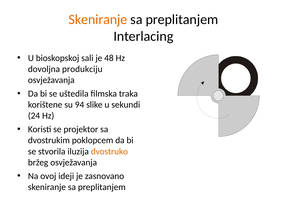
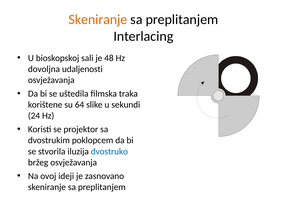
produkciju: produkciju -> udaljenosti (82, 69)
94: 94 -> 64 (80, 104)
dvostruko colour: orange -> blue (109, 151)
